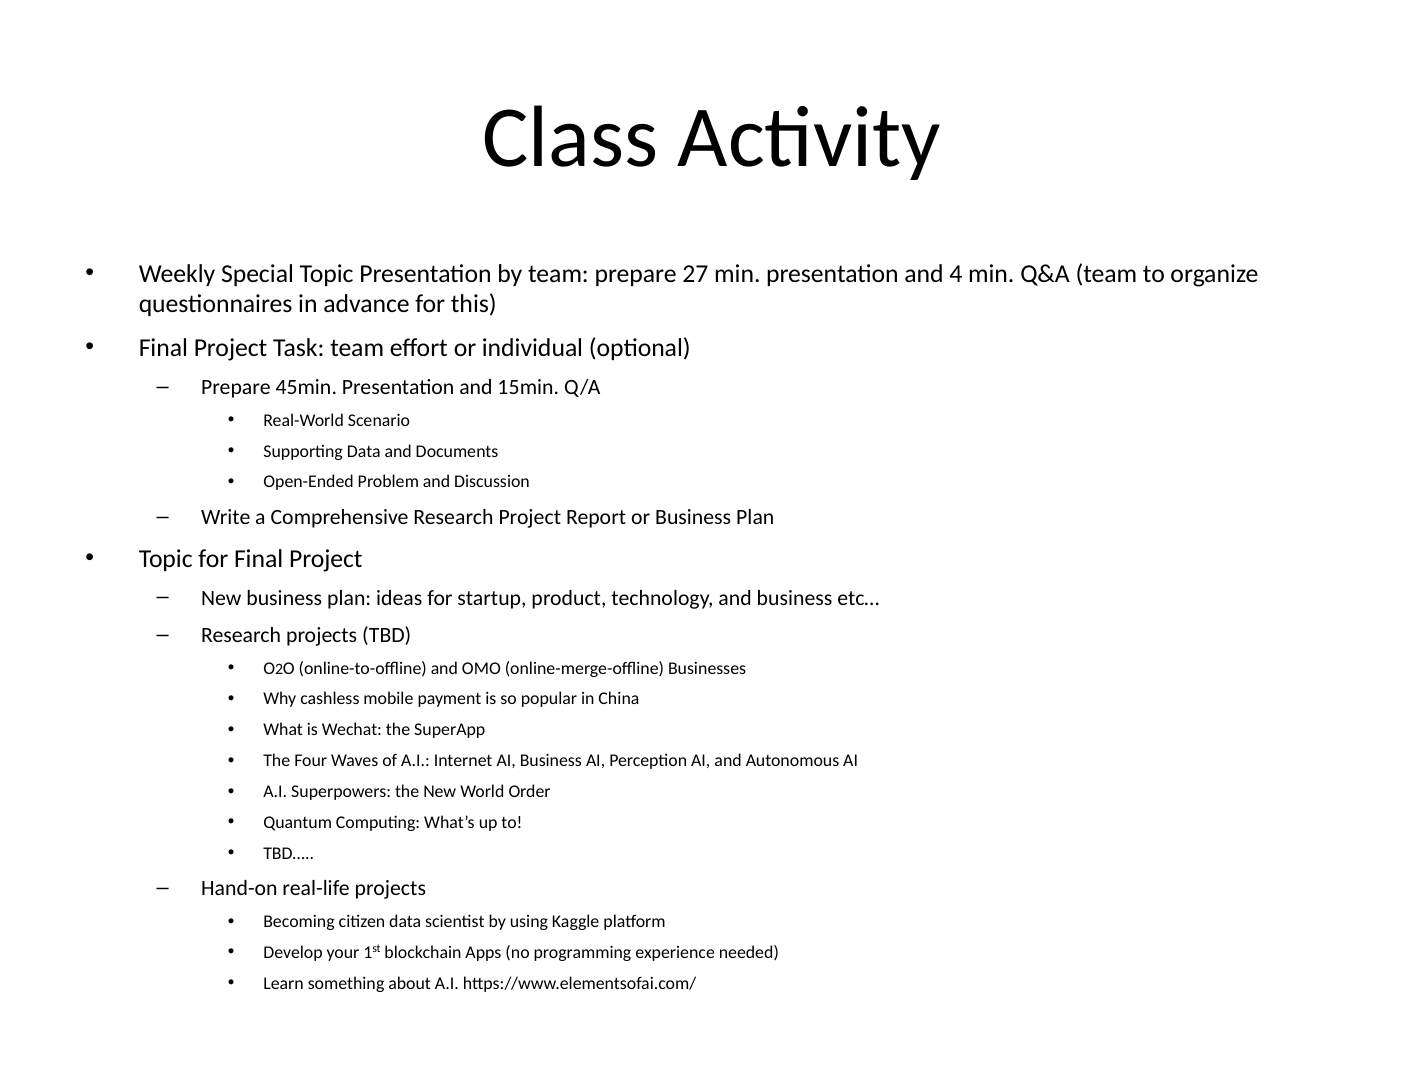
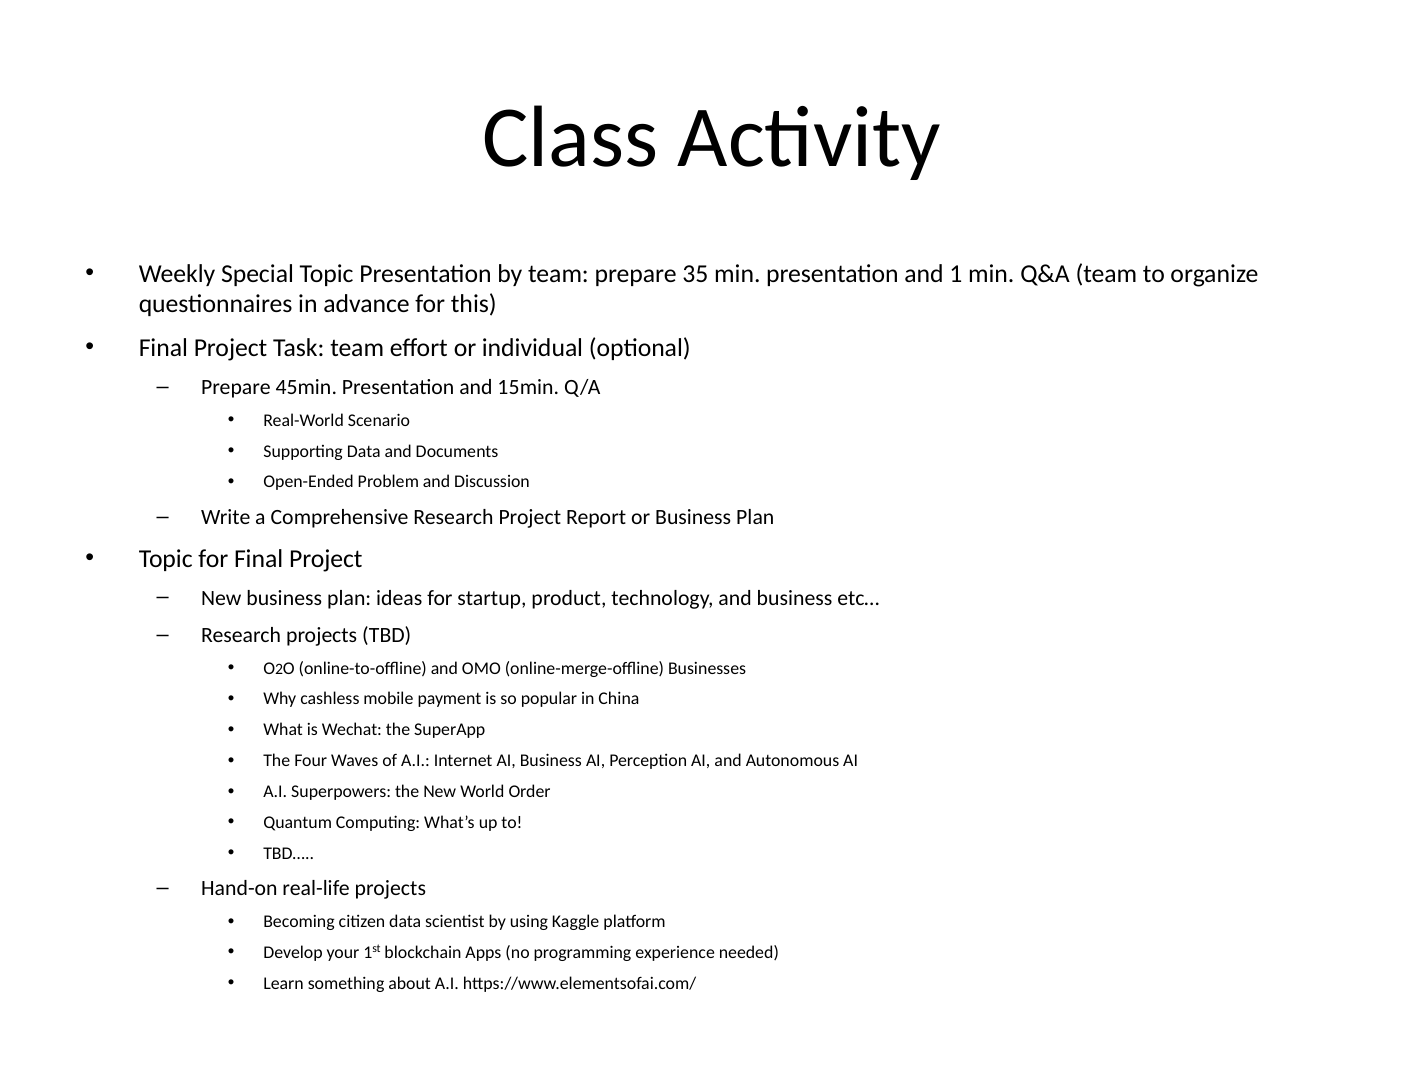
27: 27 -> 35 (695, 274)
4: 4 -> 1 (956, 274)
